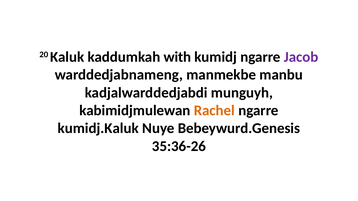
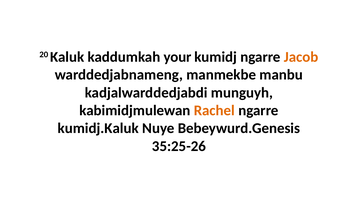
with: with -> your (177, 57)
Jacob colour: purple -> orange (301, 57)
35:36-26: 35:36-26 -> 35:25-26 (179, 146)
